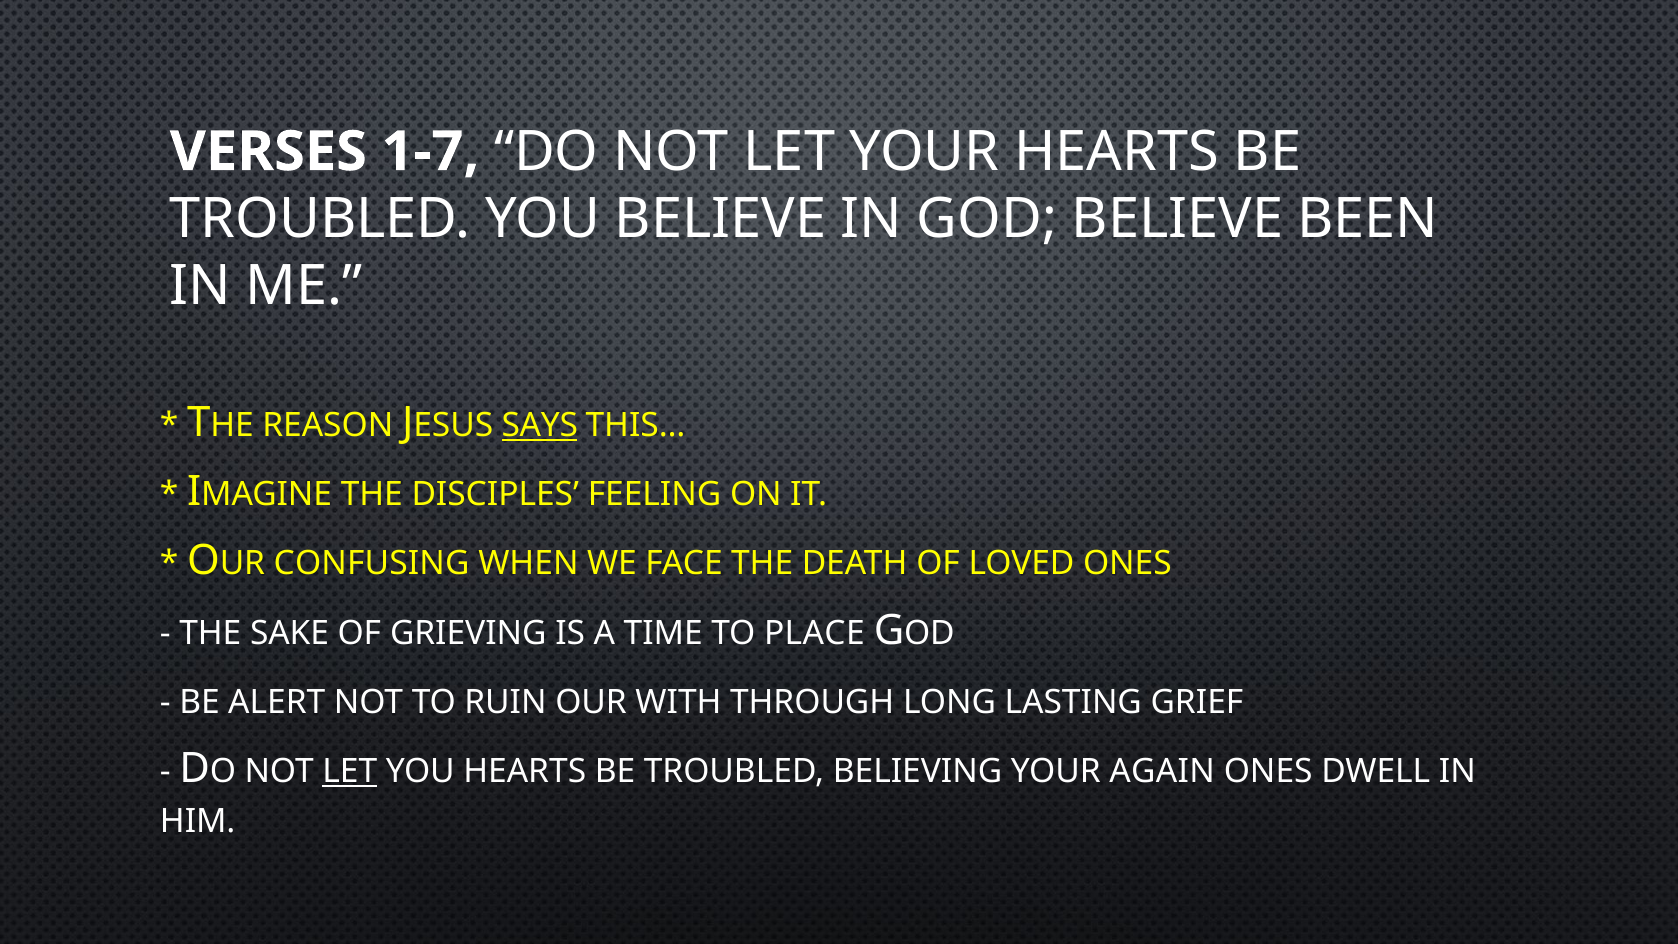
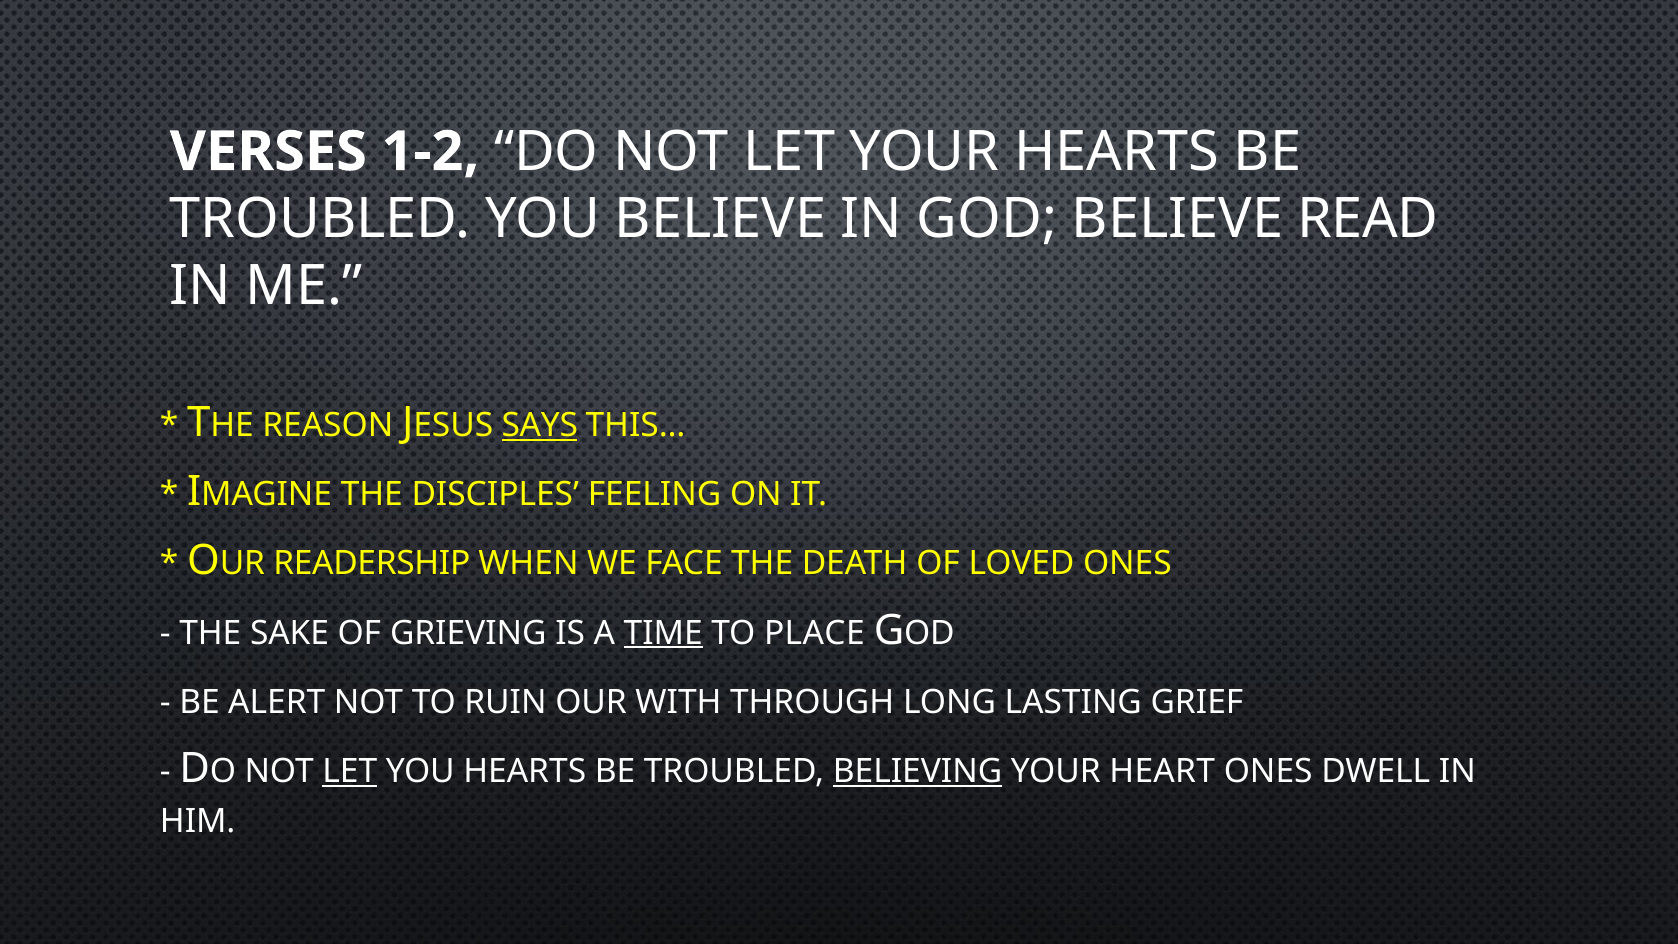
1-7: 1-7 -> 1-2 (430, 152)
BEEN: BEEN -> READ (1368, 219)
CONFUSING: CONFUSING -> READERSHIP (372, 564)
TIME underline: none -> present (663, 633)
BELIEVING underline: none -> present (918, 771)
AGAIN: AGAIN -> HEART (1162, 771)
